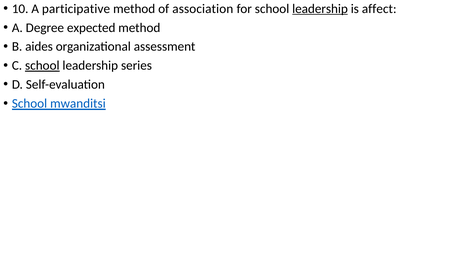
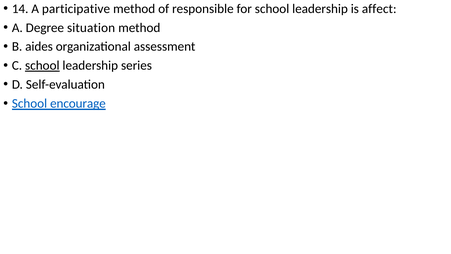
10: 10 -> 14 (20, 9)
association: association -> responsible (203, 9)
leadership underline: present -> none (320, 9)
expected: expected -> situation (91, 28)
mwanditsi: mwanditsi -> encourage (78, 103)
